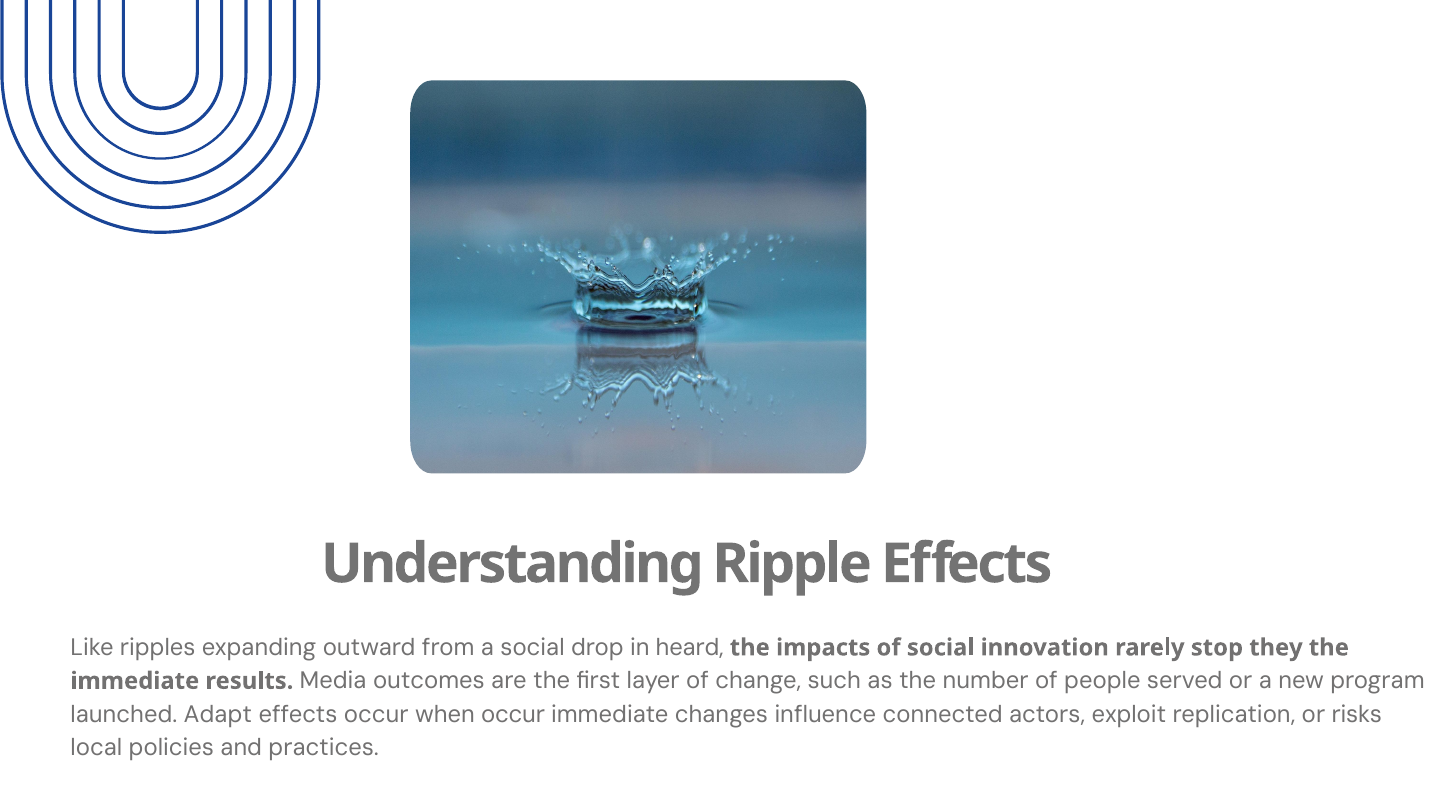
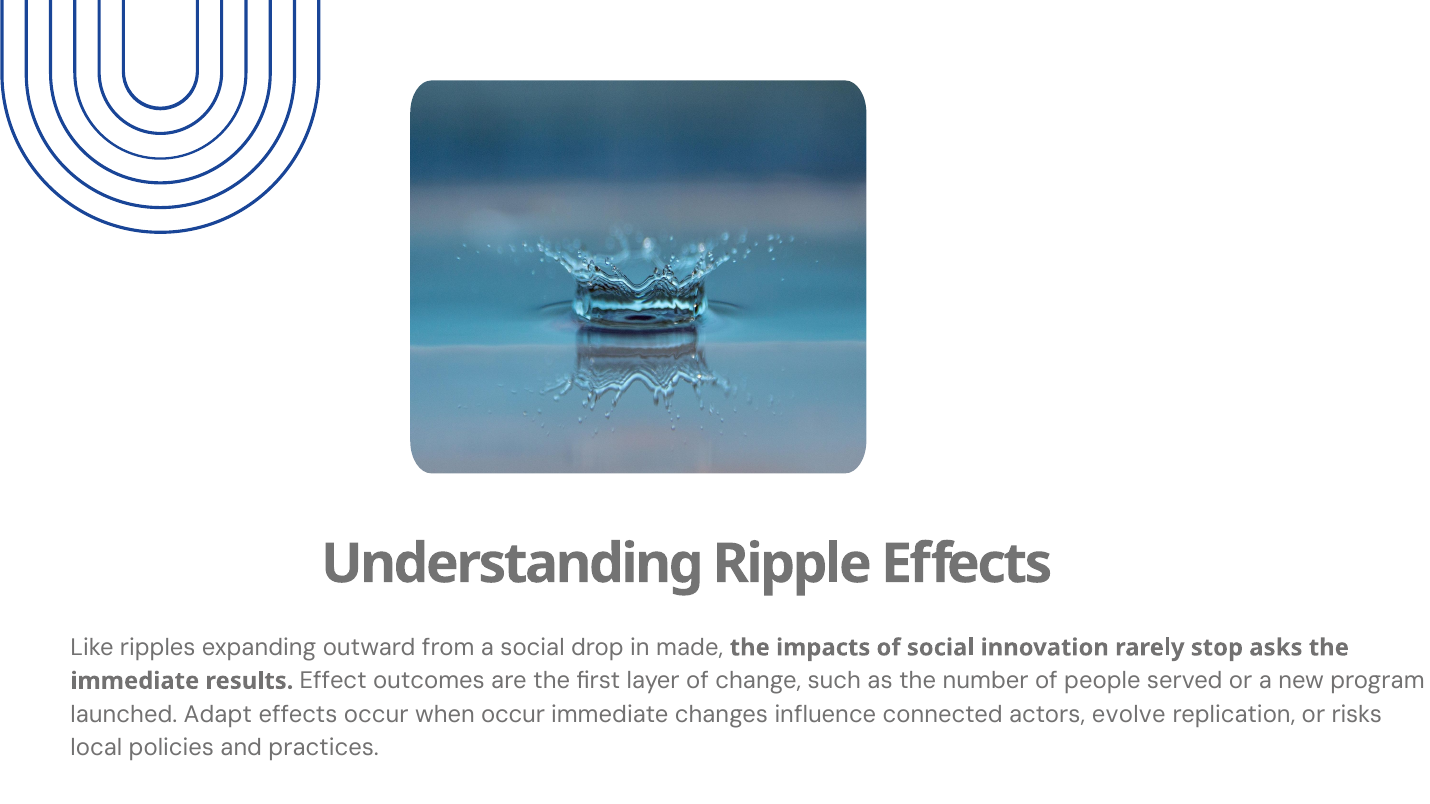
heard: heard -> made (690, 648)
they: they -> asks (1276, 648)
Media: Media -> Effect (333, 681)
exploit: exploit -> evolve (1129, 715)
